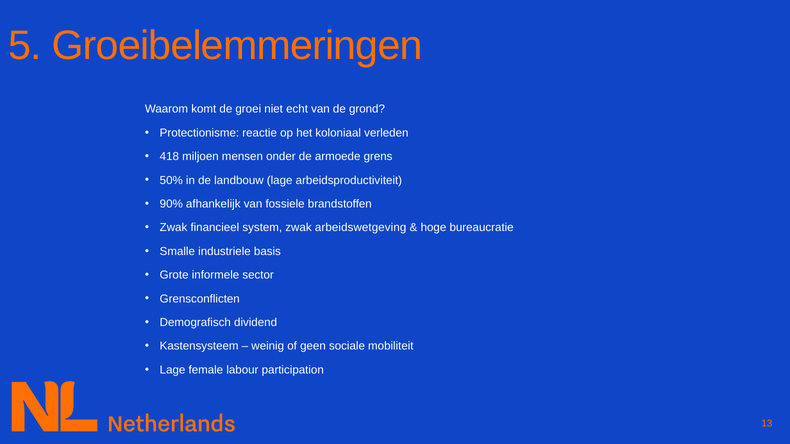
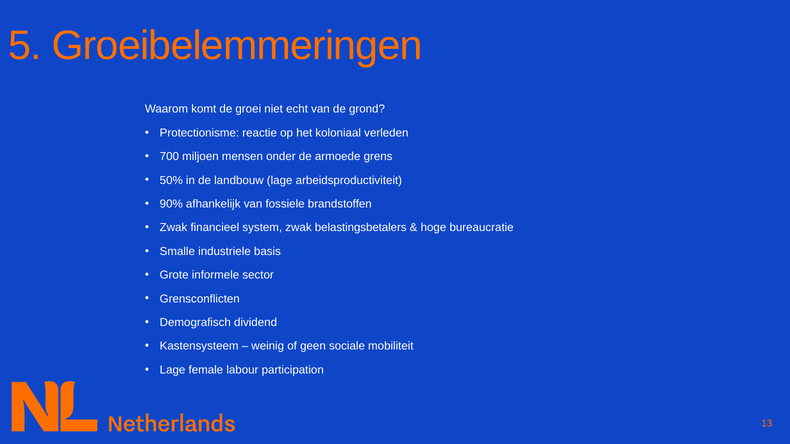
418: 418 -> 700 (169, 157)
arbeidswetgeving: arbeidswetgeving -> belastingsbetalers (361, 228)
